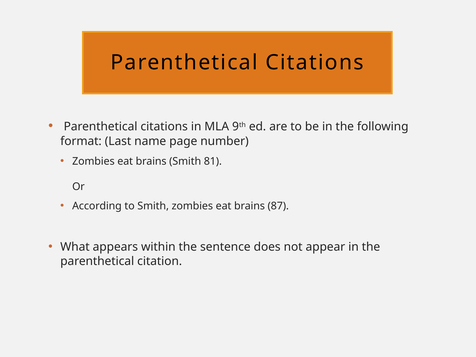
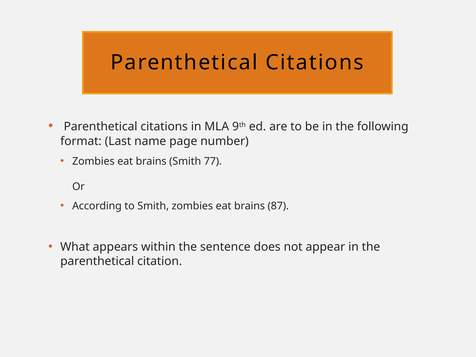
81: 81 -> 77 (213, 161)
